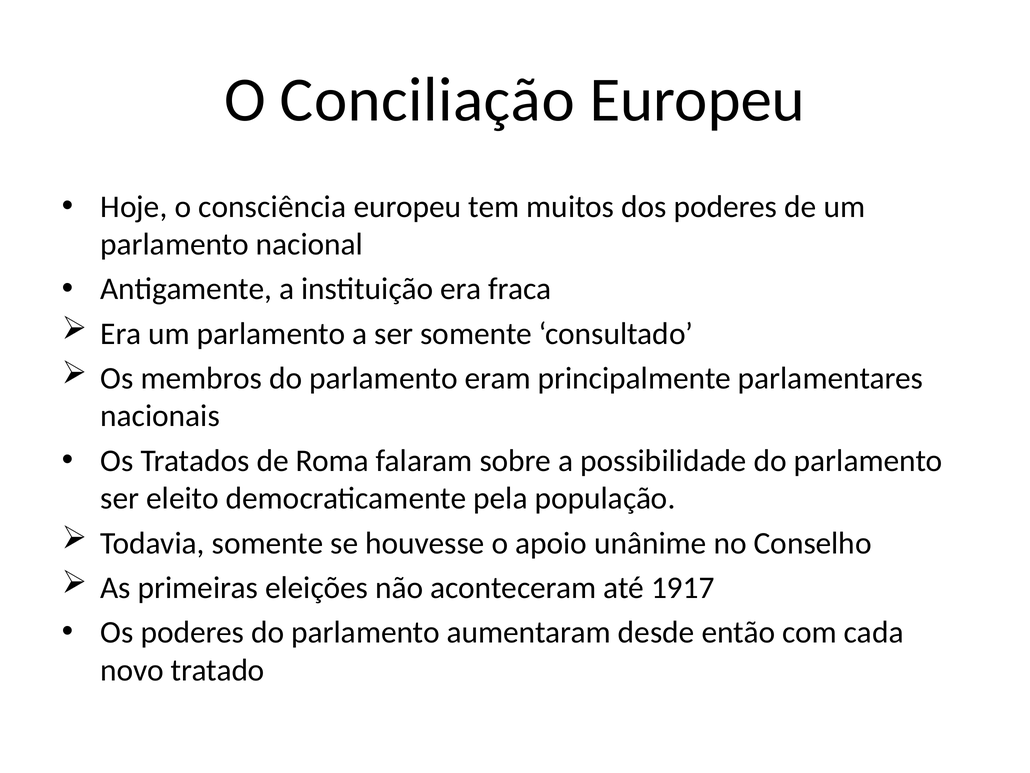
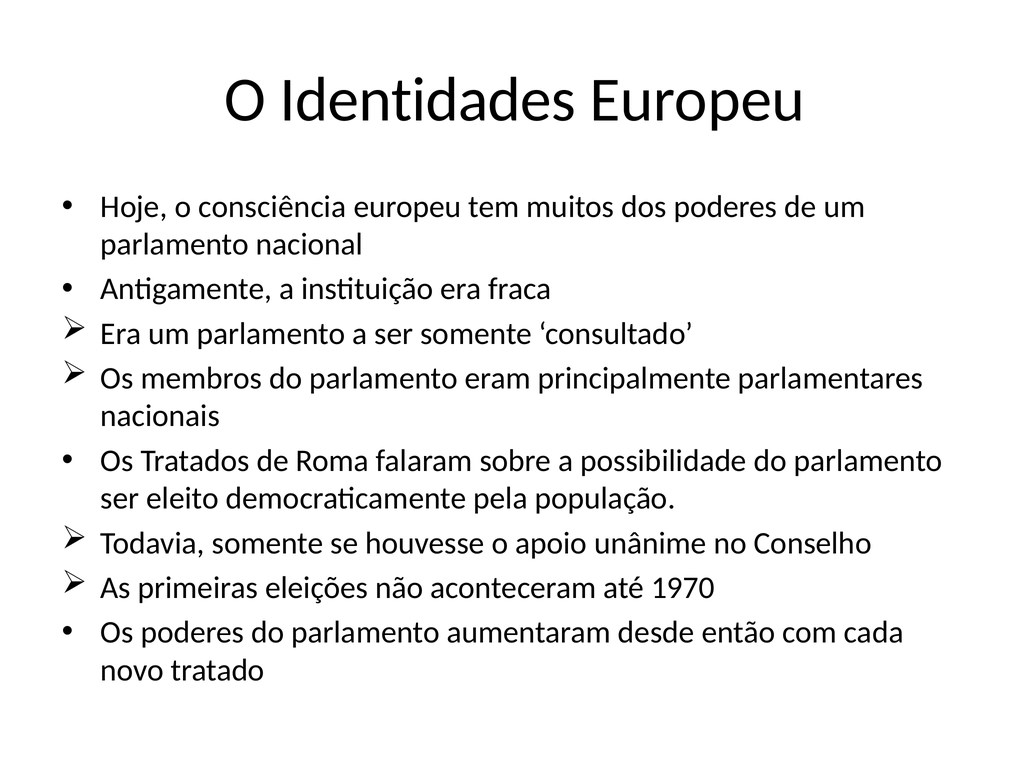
Conciliação: Conciliação -> Identidades (428, 100)
1917: 1917 -> 1970 (683, 587)
